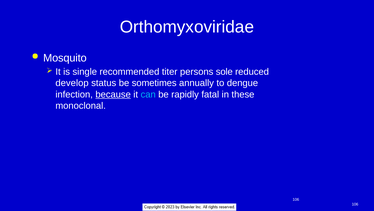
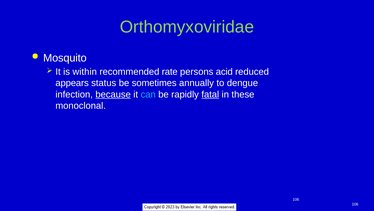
Orthomyxoviridae colour: white -> light green (187, 27)
single: single -> within (85, 72)
titer: titer -> rate (170, 72)
sole: sole -> acid (224, 72)
develop: develop -> appears (72, 83)
fatal underline: none -> present (210, 94)
